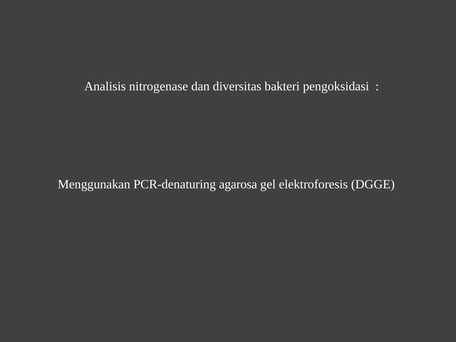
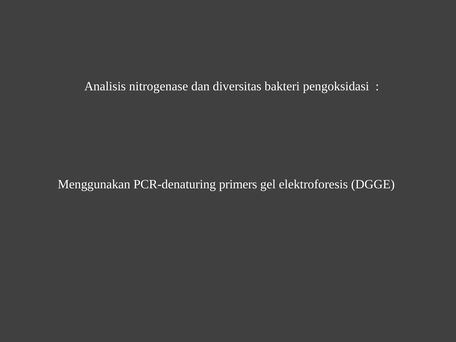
agarosa: agarosa -> primers (238, 184)
